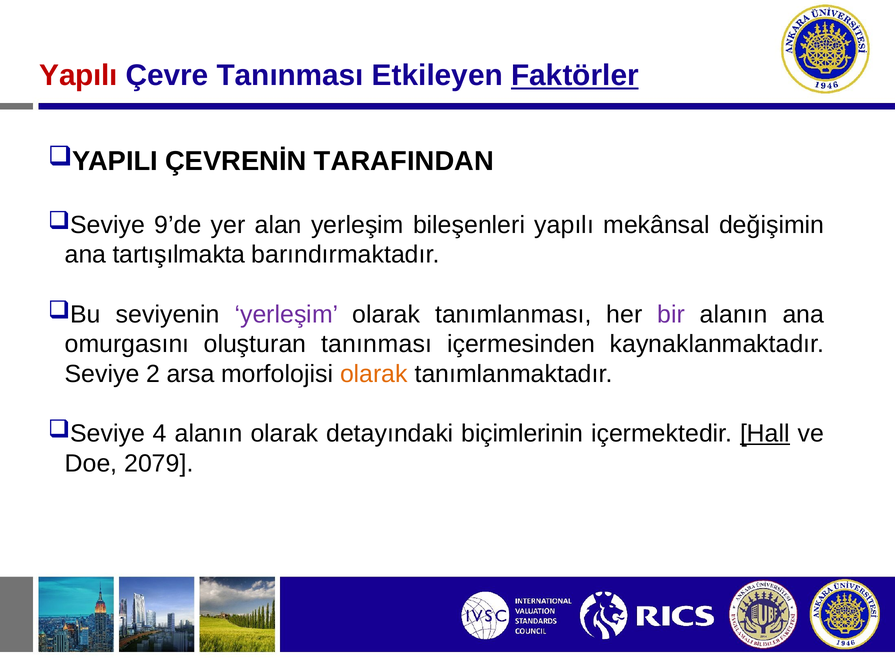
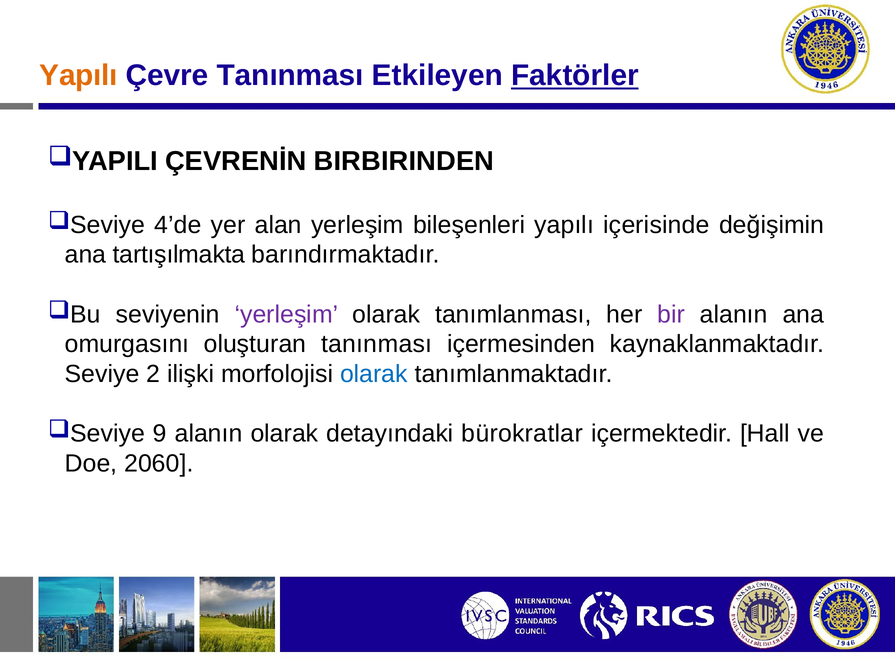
Yapılı colour: red -> orange (78, 76)
TARAFINDAN: TARAFINDAN -> BIRBIRINDEN (404, 161)
9’de: 9’de -> 4’de (178, 225)
mekânsal: mekânsal -> içerisinde (656, 225)
arsa: arsa -> ilişki (191, 374)
olarak colour: orange -> blue (374, 374)
4: 4 -> 9 (160, 434)
biçimlerinin: biçimlerinin -> bürokratlar (522, 434)
Hall underline: present -> none (765, 434)
2079: 2079 -> 2060 (159, 464)
